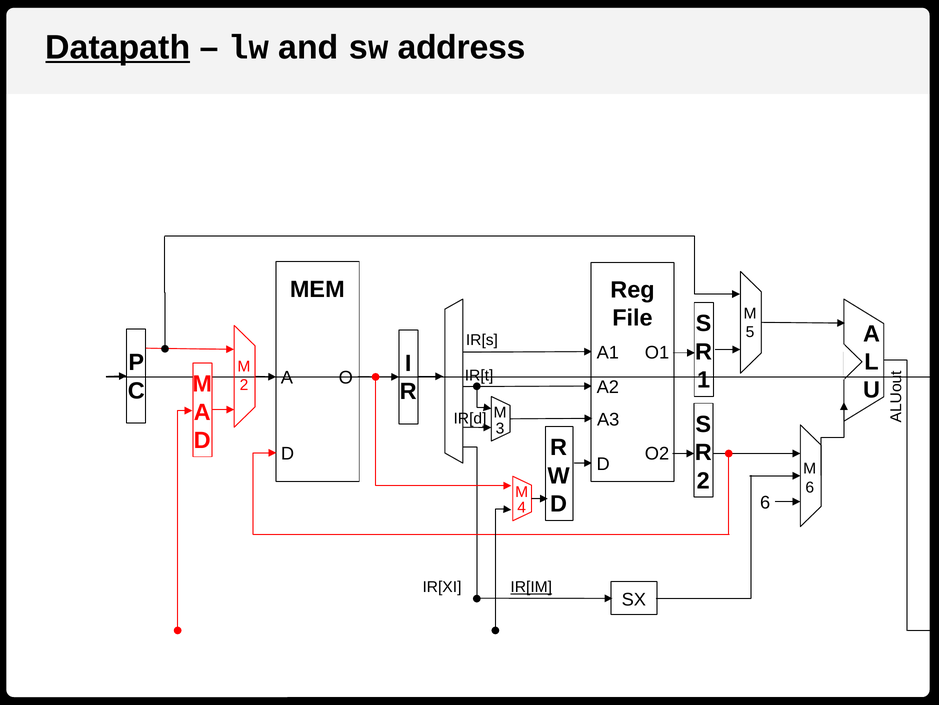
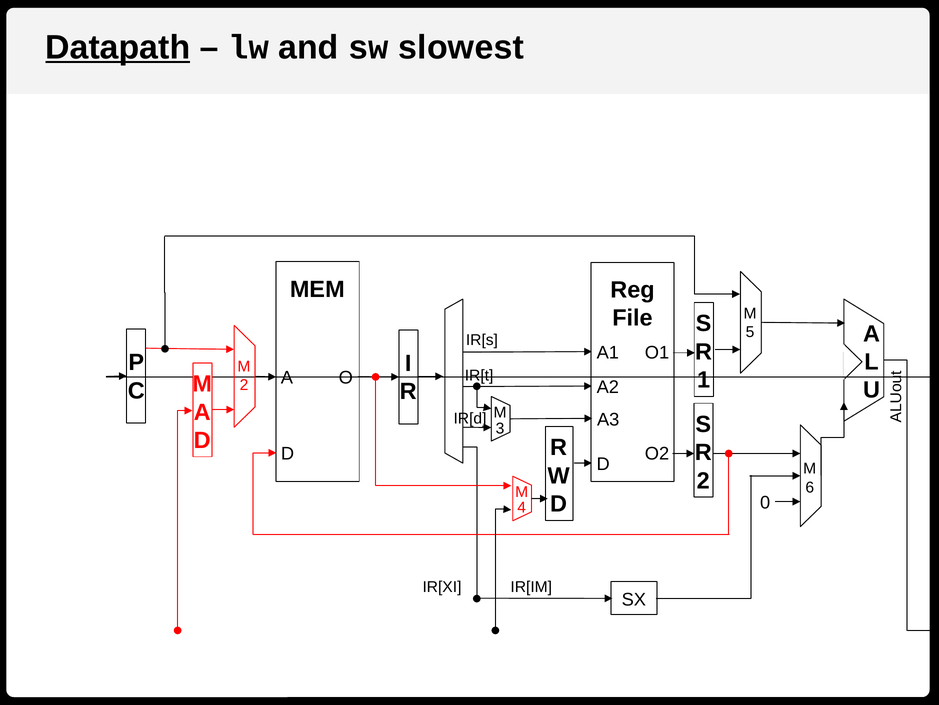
address: address -> slowest (461, 48)
4 6: 6 -> 0 (765, 502)
IR[IM underline: present -> none (531, 586)
